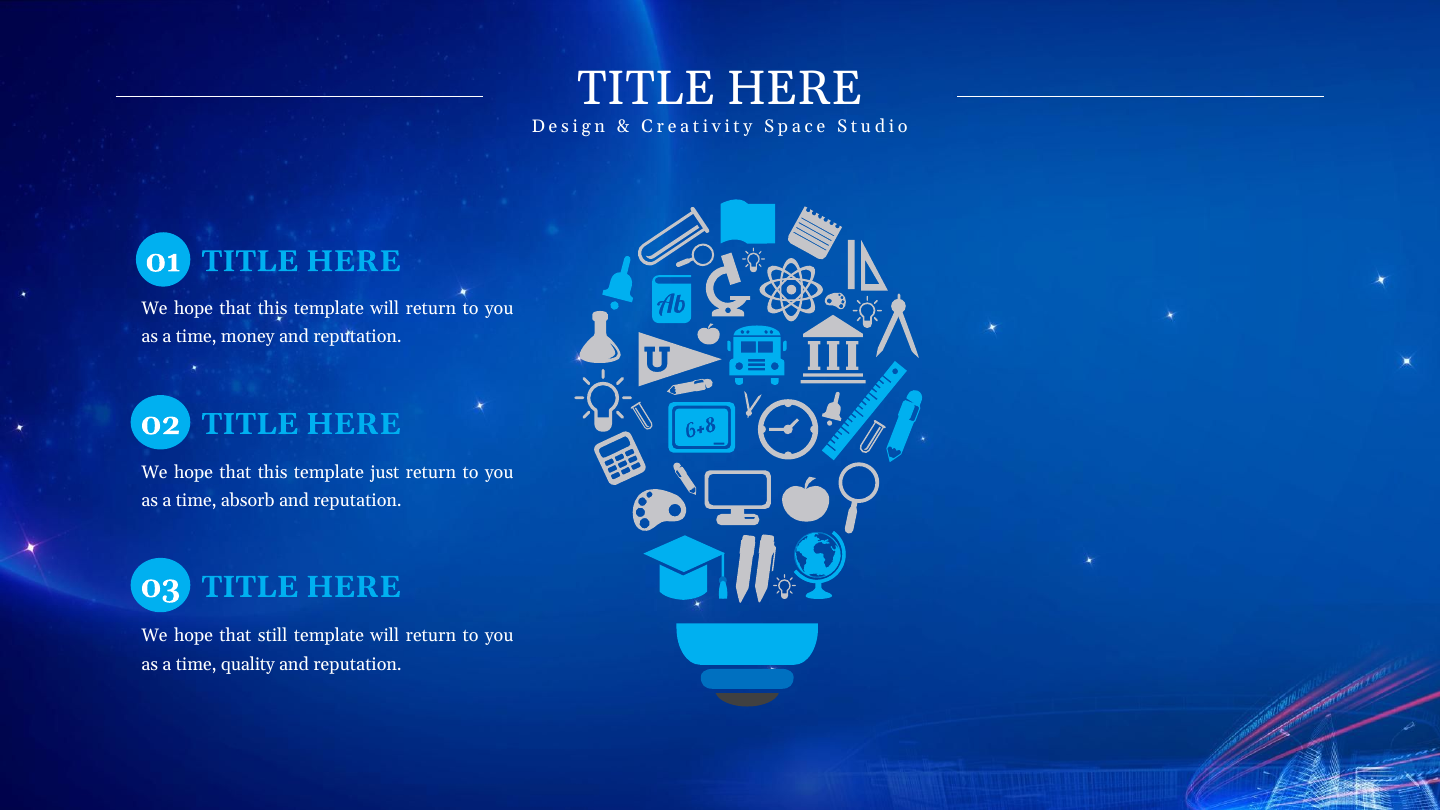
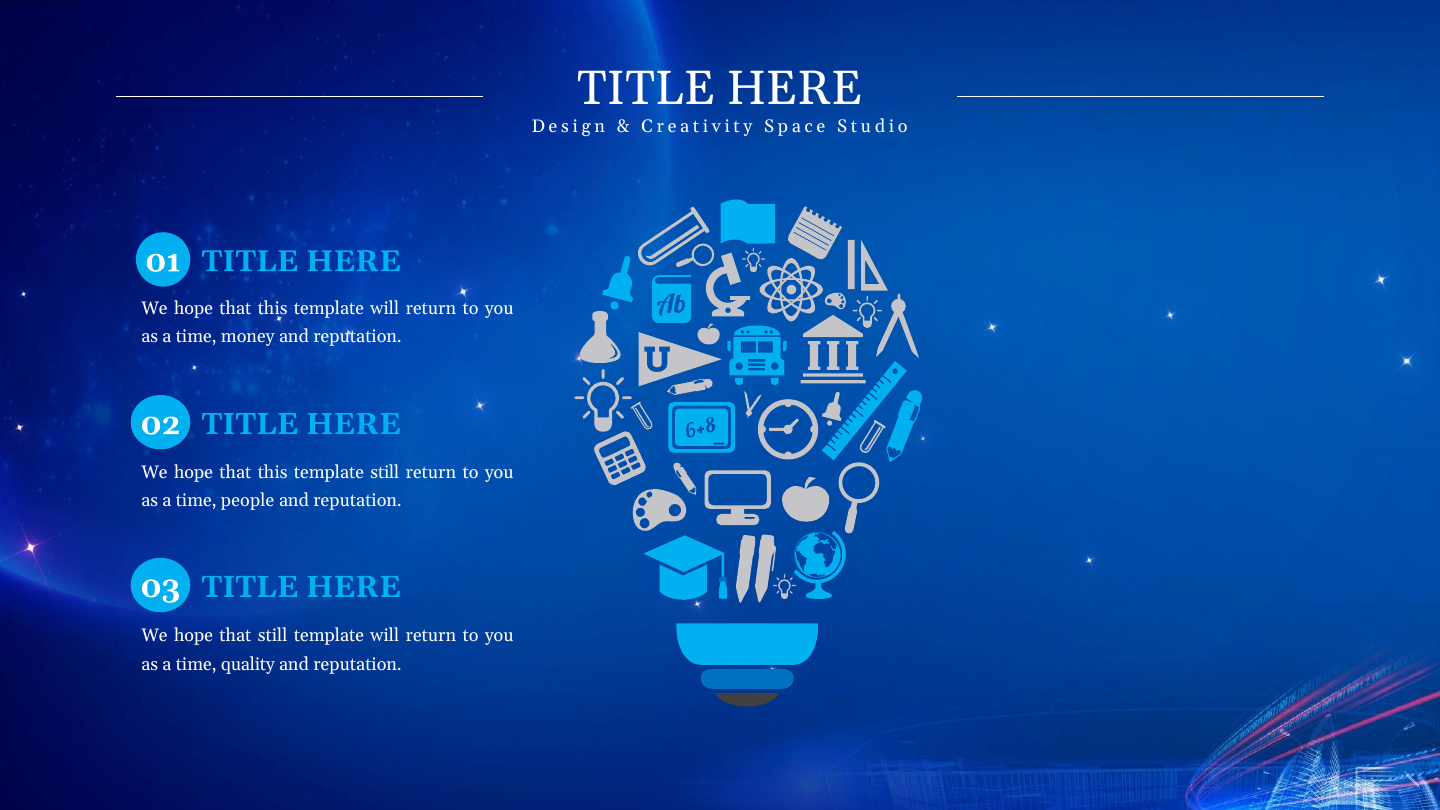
template just: just -> still (385, 472)
absorb: absorb -> people (248, 500)
